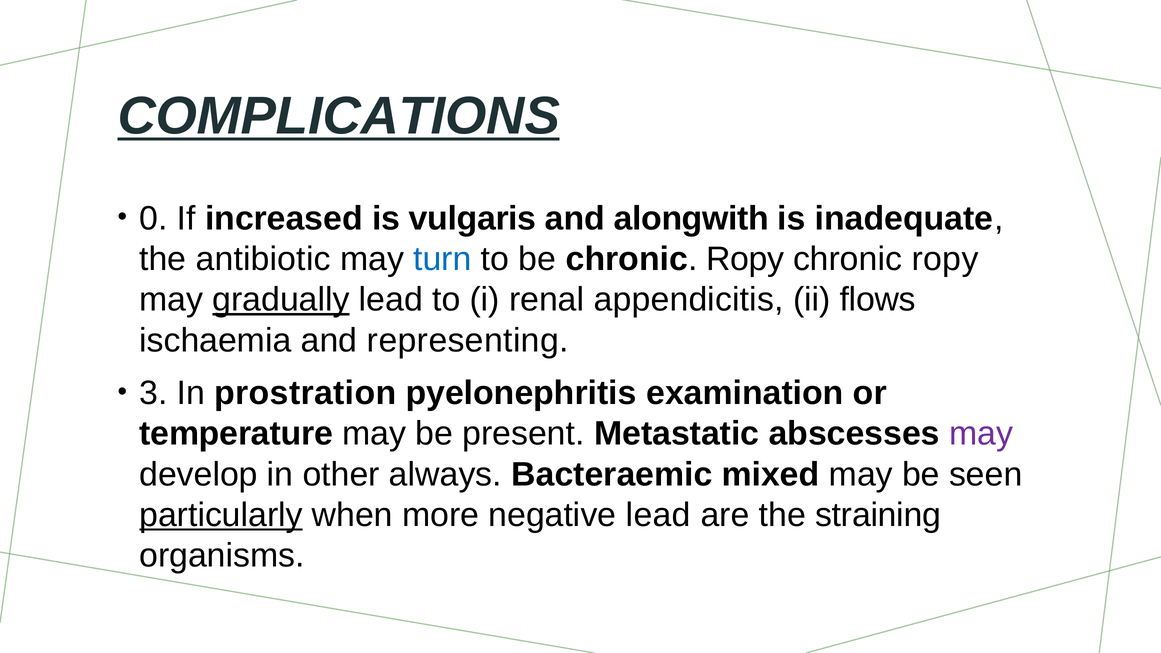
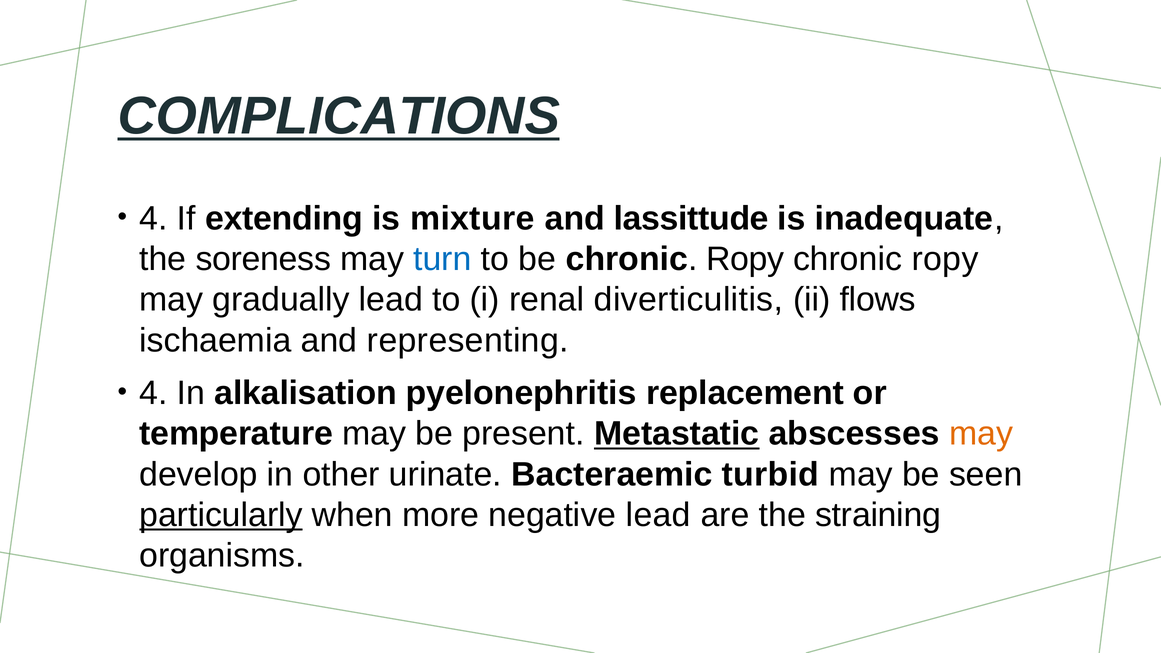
0: 0 -> 4 (153, 218)
increased: increased -> extending (284, 218)
vulgaris: vulgaris -> mixture (472, 218)
alongwith: alongwith -> lassittude (691, 218)
antibiotic: antibiotic -> soreness (263, 259)
gradually underline: present -> none (281, 300)
appendicitis: appendicitis -> diverticulitis (688, 300)
3: 3 -> 4 (153, 393)
prostration: prostration -> alkalisation (306, 393)
examination: examination -> replacement (745, 393)
Metastatic underline: none -> present (677, 434)
may colour: purple -> orange (981, 434)
always: always -> urinate (445, 474)
mixed: mixed -> turbid (770, 474)
